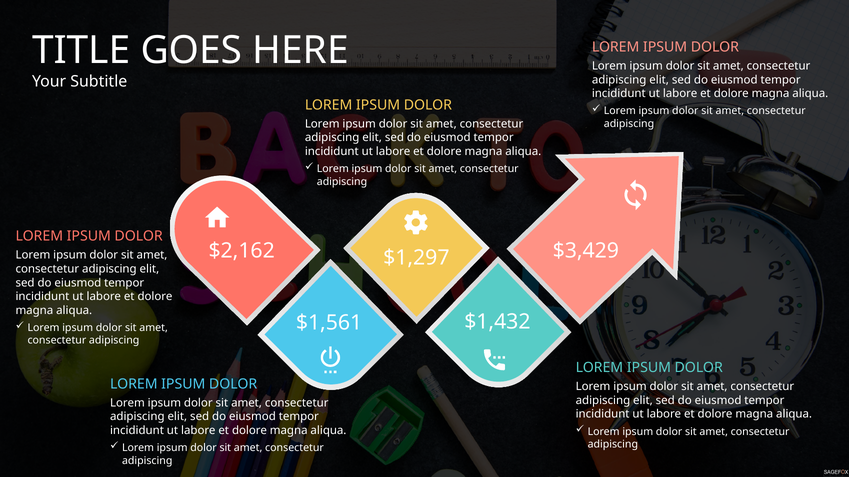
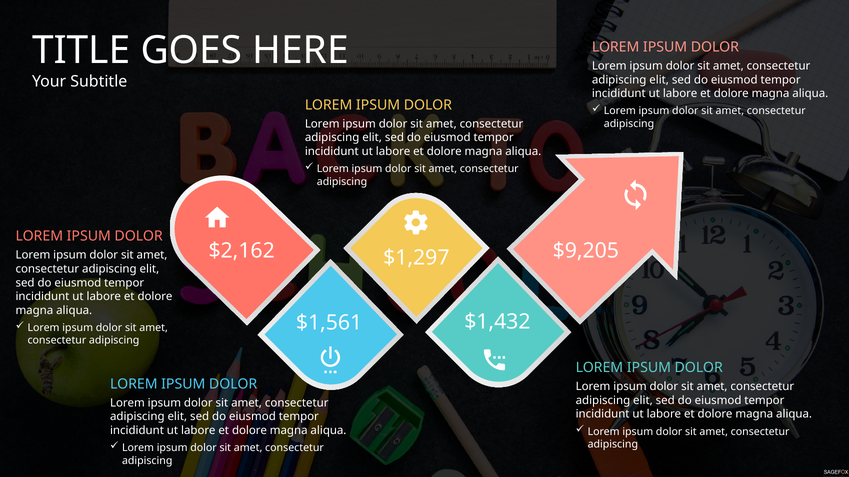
$3,429: $3,429 -> $9,205 (586, 251)
